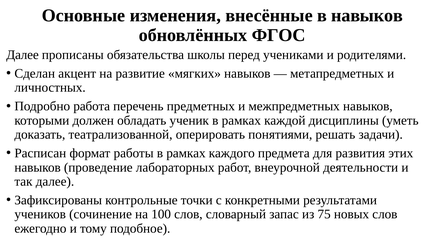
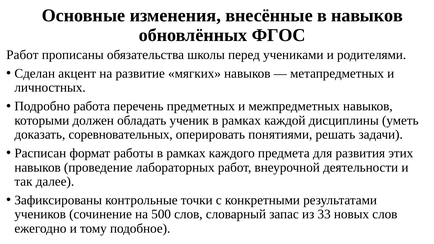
Далее: Далее -> Работ (22, 55)
театрализованной: театрализованной -> соревновательных (121, 135)
100: 100 -> 500 (161, 214)
75: 75 -> 33 (324, 214)
